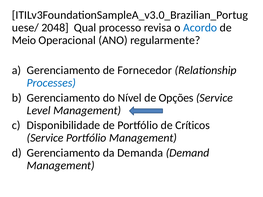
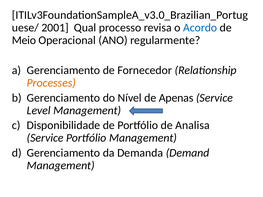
2048: 2048 -> 2001 (55, 28)
Processes colour: blue -> orange (51, 83)
Opções: Opções -> Apenas (176, 98)
Críticos: Críticos -> Analisa (192, 125)
